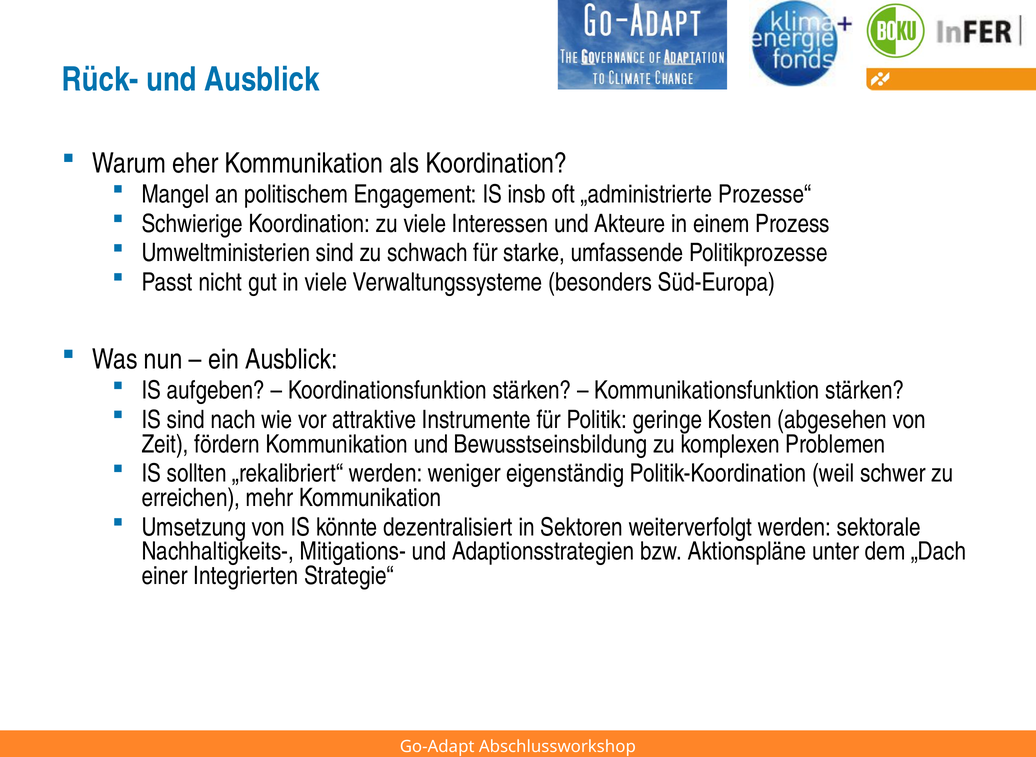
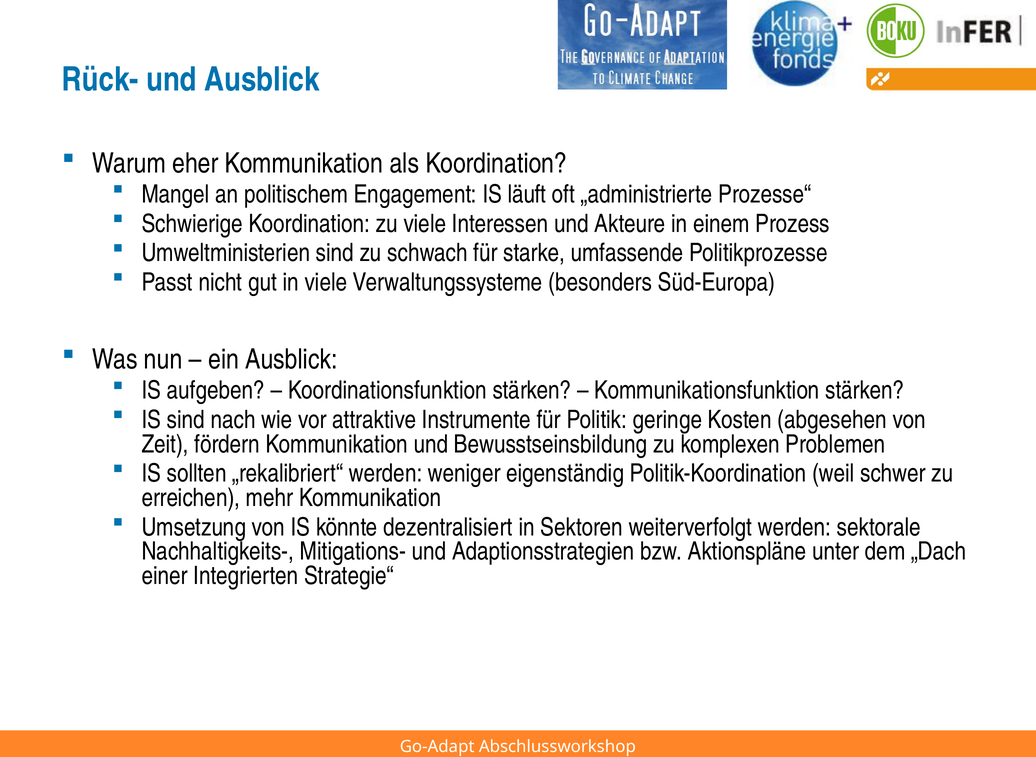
insb: insb -> läuft (527, 194)
